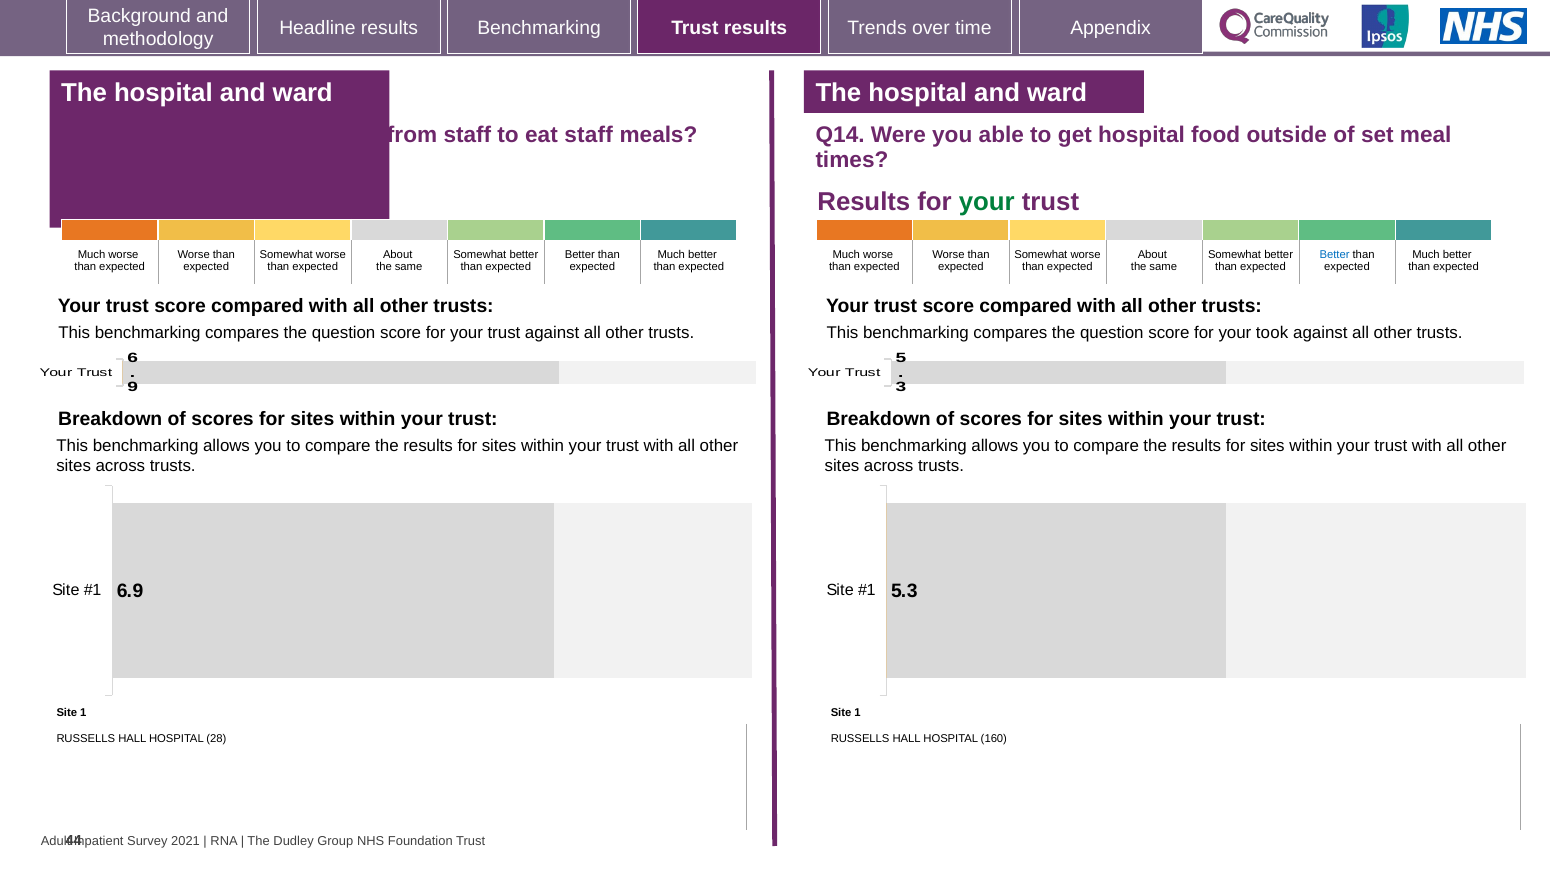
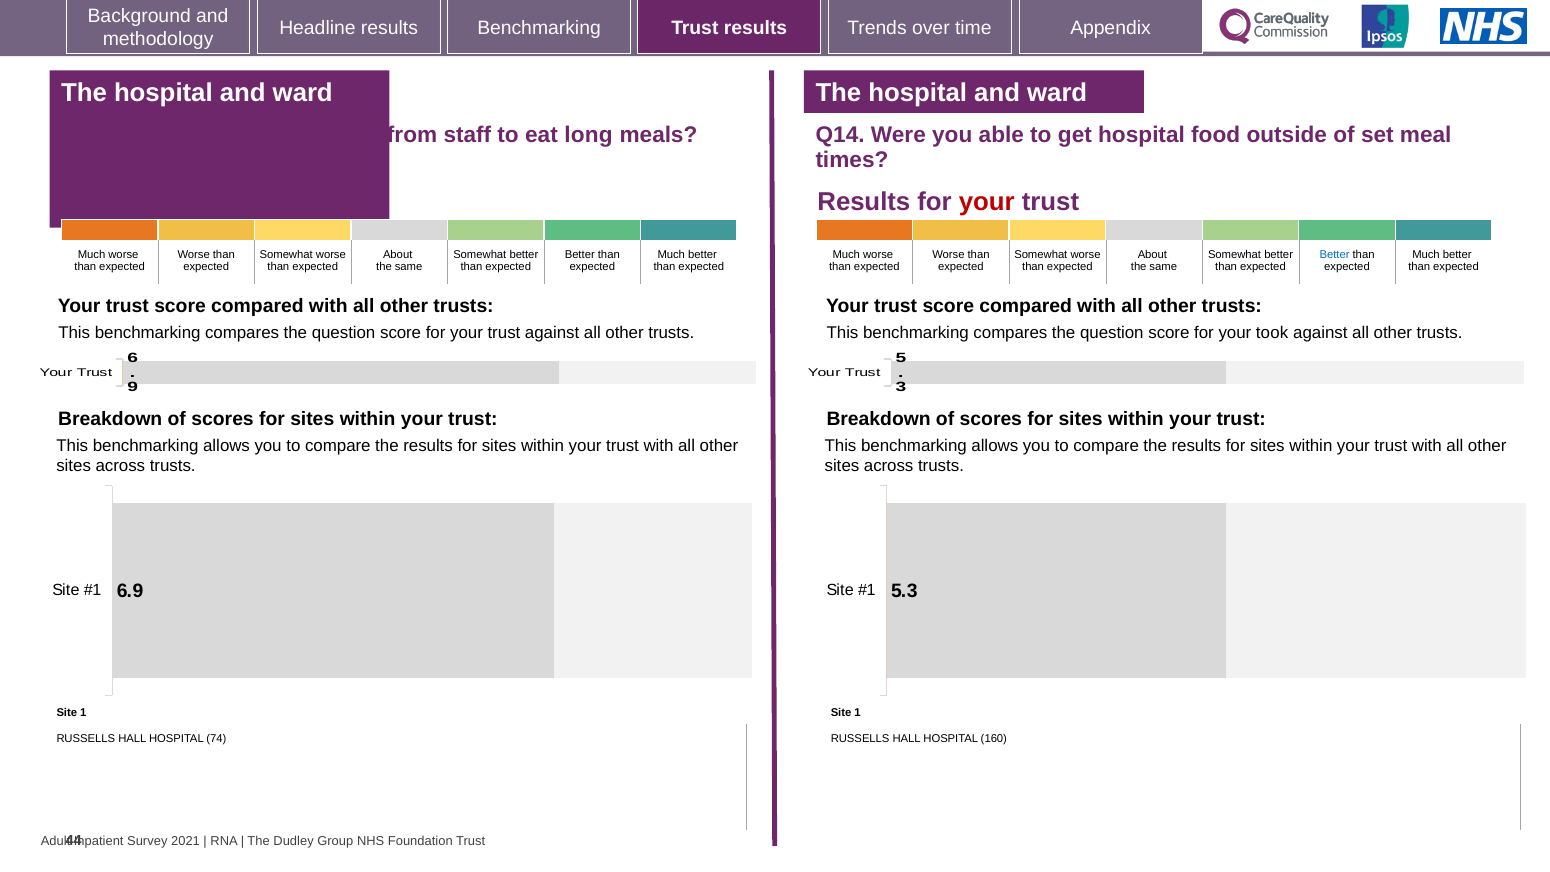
eat staff: staff -> long (589, 135)
your colour: green -> red (987, 201)
28: 28 -> 74 (216, 738)
